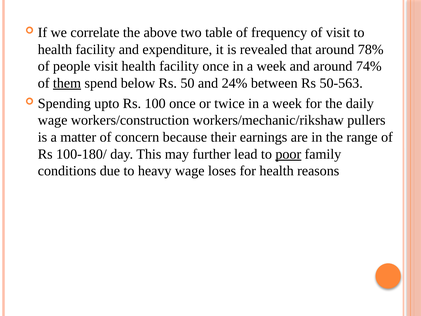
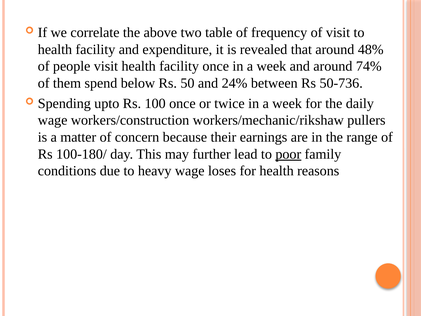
78%: 78% -> 48% (371, 49)
them underline: present -> none (67, 83)
50-563: 50-563 -> 50-736 (341, 83)
